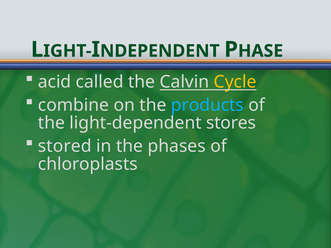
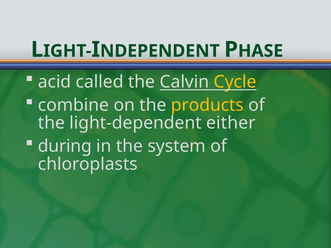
products colour: light blue -> yellow (207, 105)
stores: stores -> either (231, 123)
stored: stored -> during (65, 146)
phases: phases -> system (177, 146)
